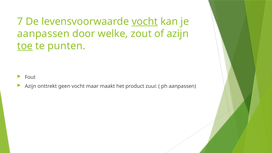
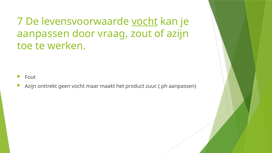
welke: welke -> vraag (113, 34)
toe underline: present -> none (25, 46)
punten: punten -> werken (67, 46)
